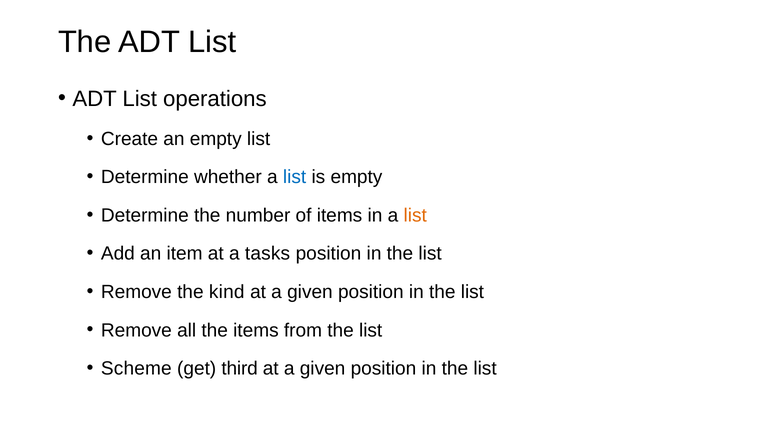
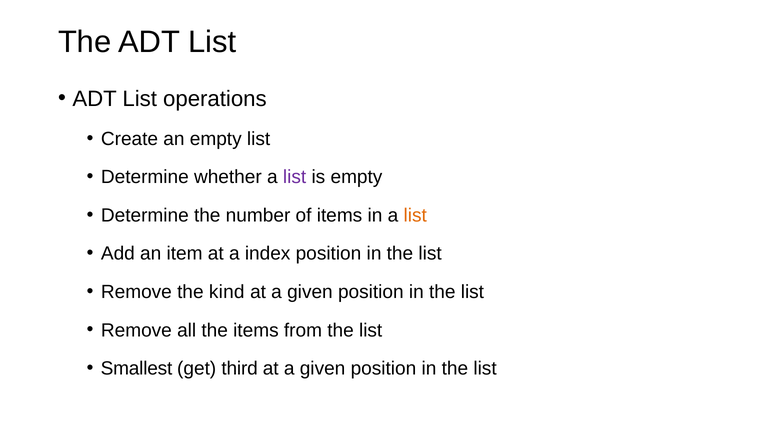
list colour: blue -> purple (295, 177)
tasks: tasks -> index (268, 253)
Scheme: Scheme -> Smallest (136, 368)
